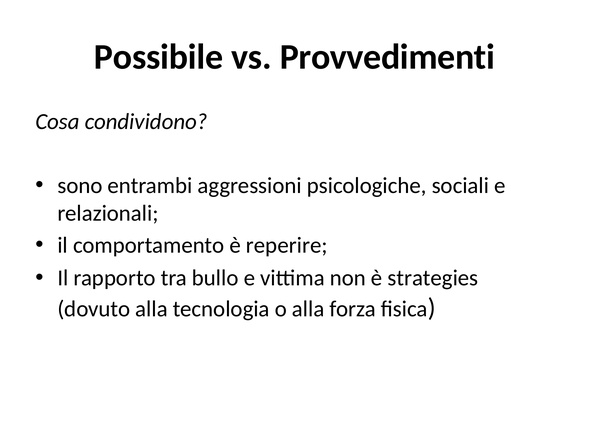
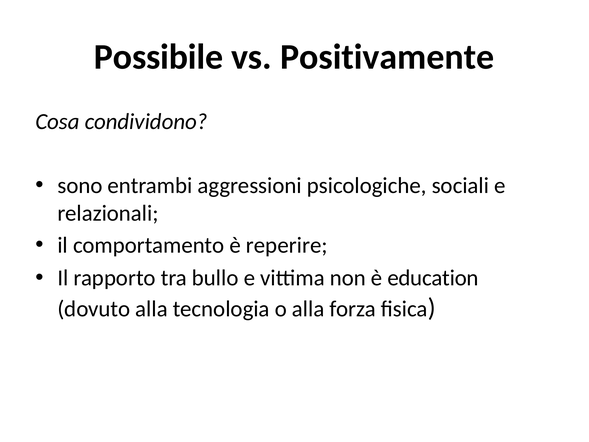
Provvedimenti: Provvedimenti -> Positivamente (387, 57)
strategies: strategies -> education (433, 278)
